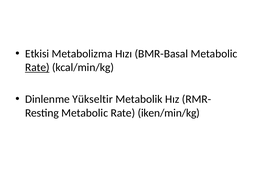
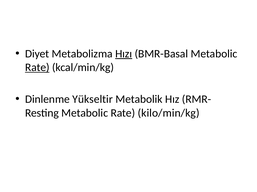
Etkisi: Etkisi -> Diyet (37, 54)
Hızı underline: none -> present (124, 54)
iken/min/kg: iken/min/kg -> kilo/min/kg (169, 113)
